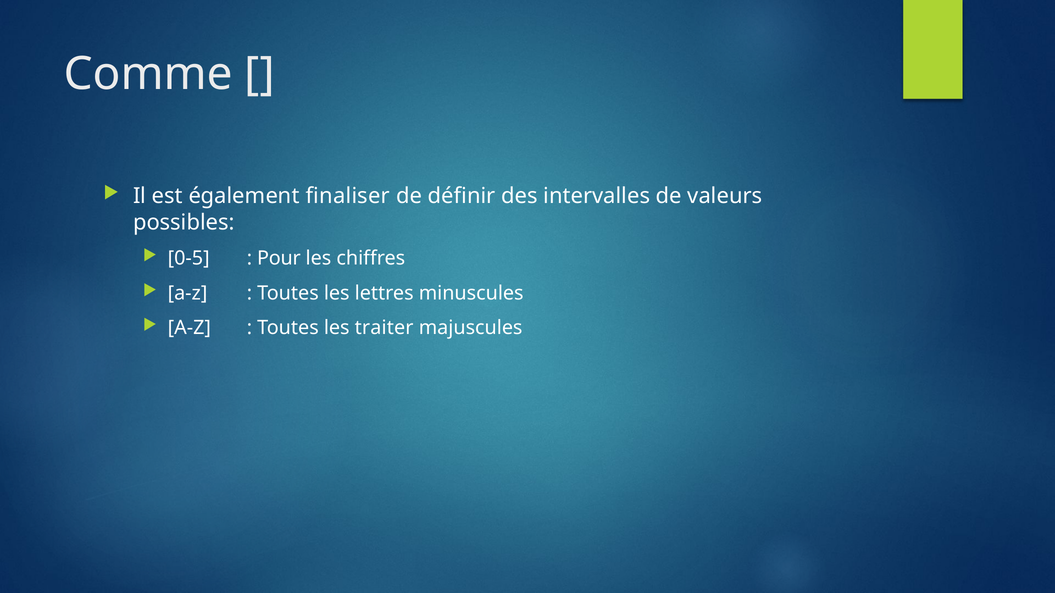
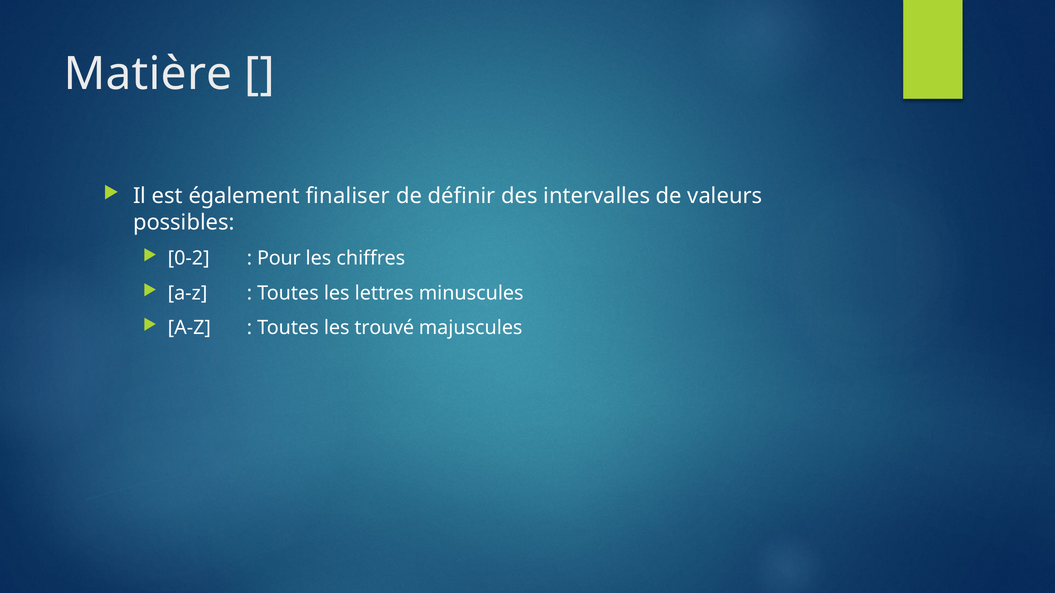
Comme: Comme -> Matière (148, 74)
0-5: 0-5 -> 0-2 (189, 259)
traiter: traiter -> trouvé (384, 328)
